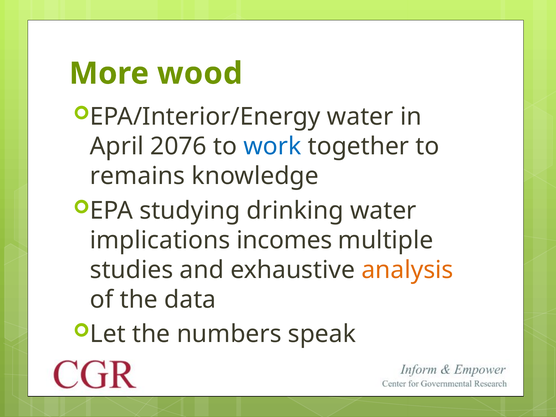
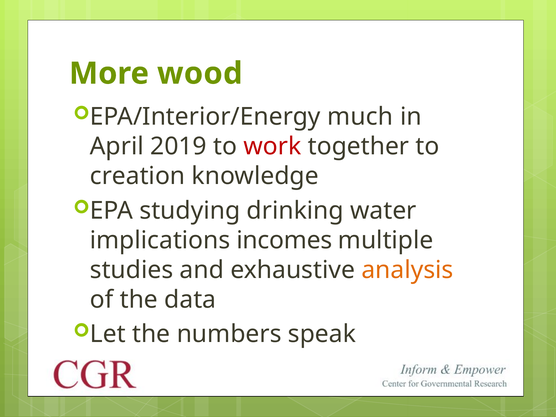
EPA/Interior/Energy water: water -> much (360, 117)
2076: 2076 -> 2019 (179, 146)
work colour: blue -> red (272, 146)
remains: remains -> creation (138, 176)
